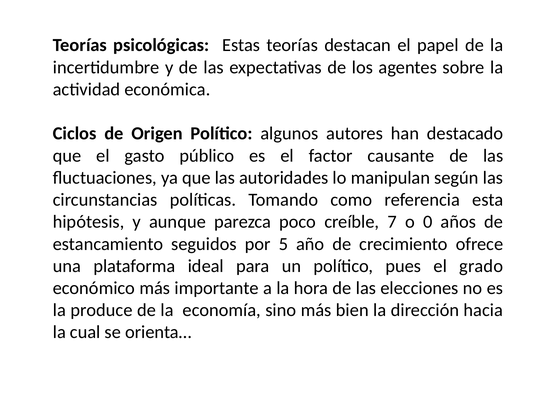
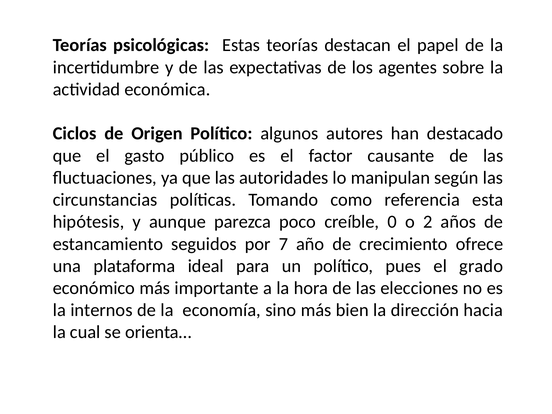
7: 7 -> 0 (392, 222)
0: 0 -> 2 (428, 222)
5: 5 -> 7 (283, 244)
produce: produce -> internos (101, 310)
